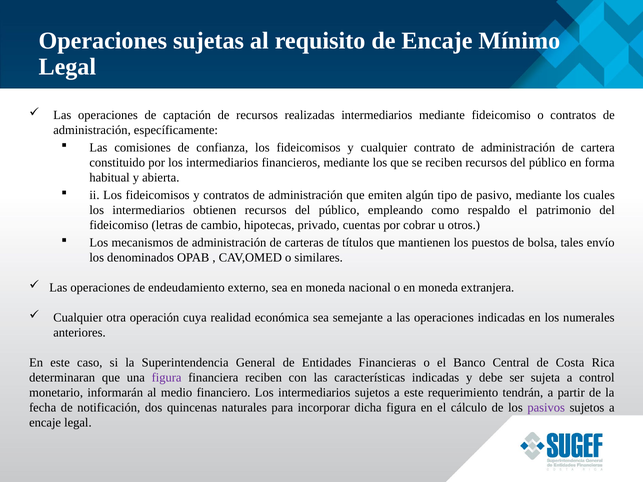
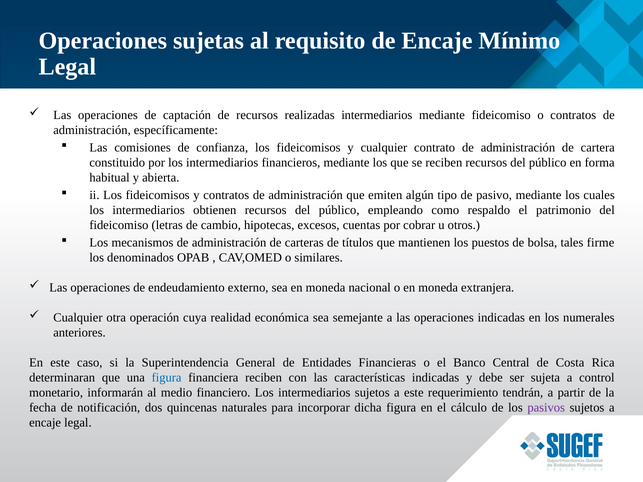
privado: privado -> excesos (319, 225)
envío: envío -> firme (601, 243)
figura colour: purple -> blue (167, 378)
